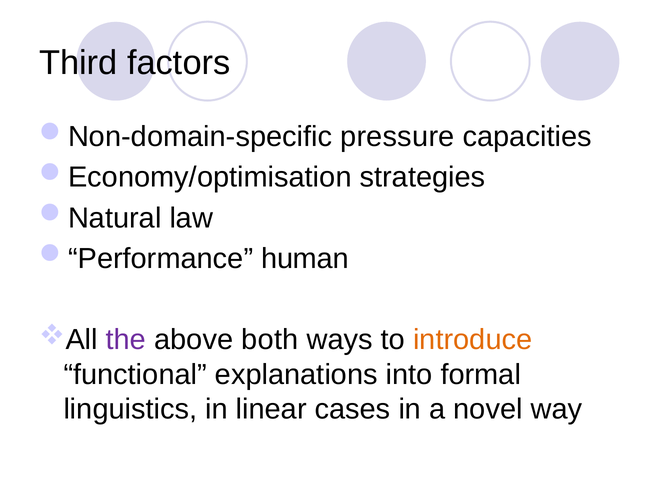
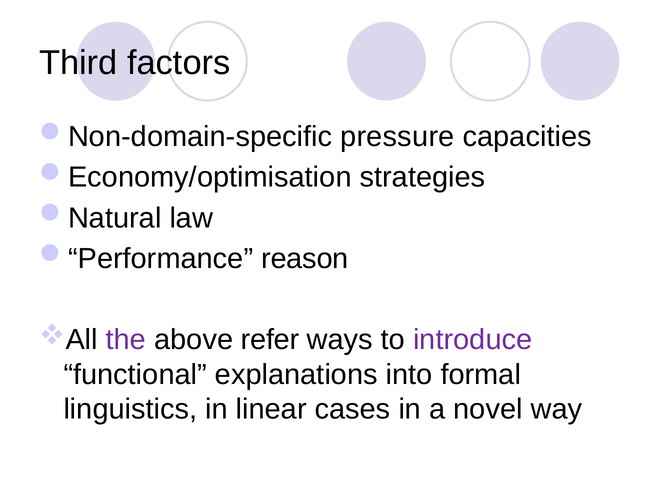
human: human -> reason (305, 259)
both: both -> refer (270, 340)
introduce colour: orange -> purple (473, 340)
